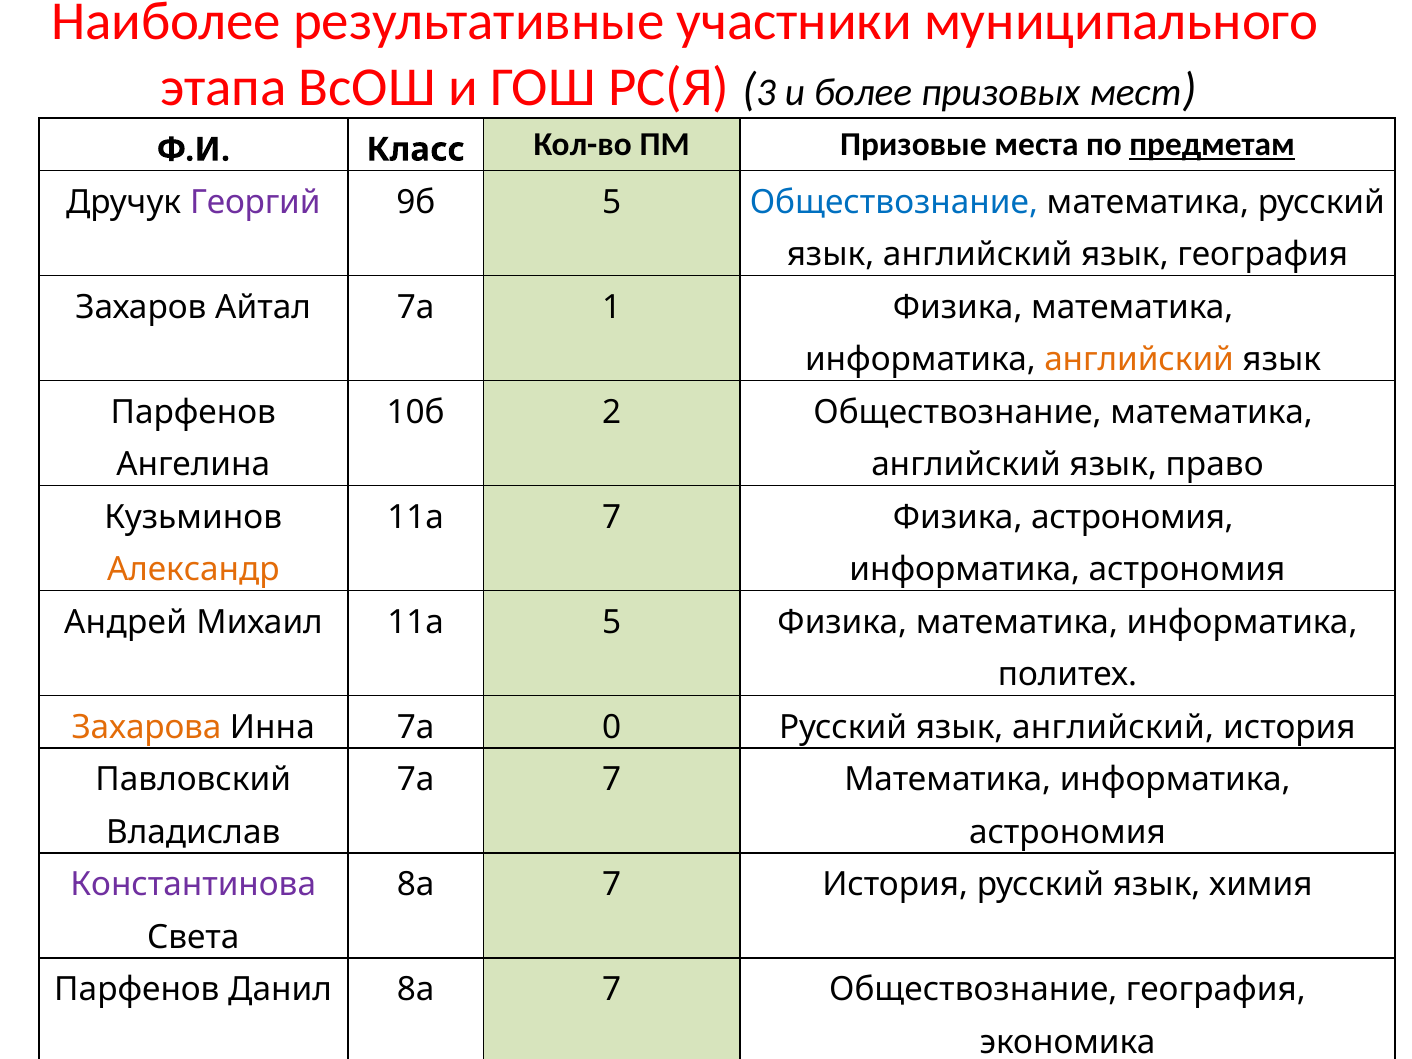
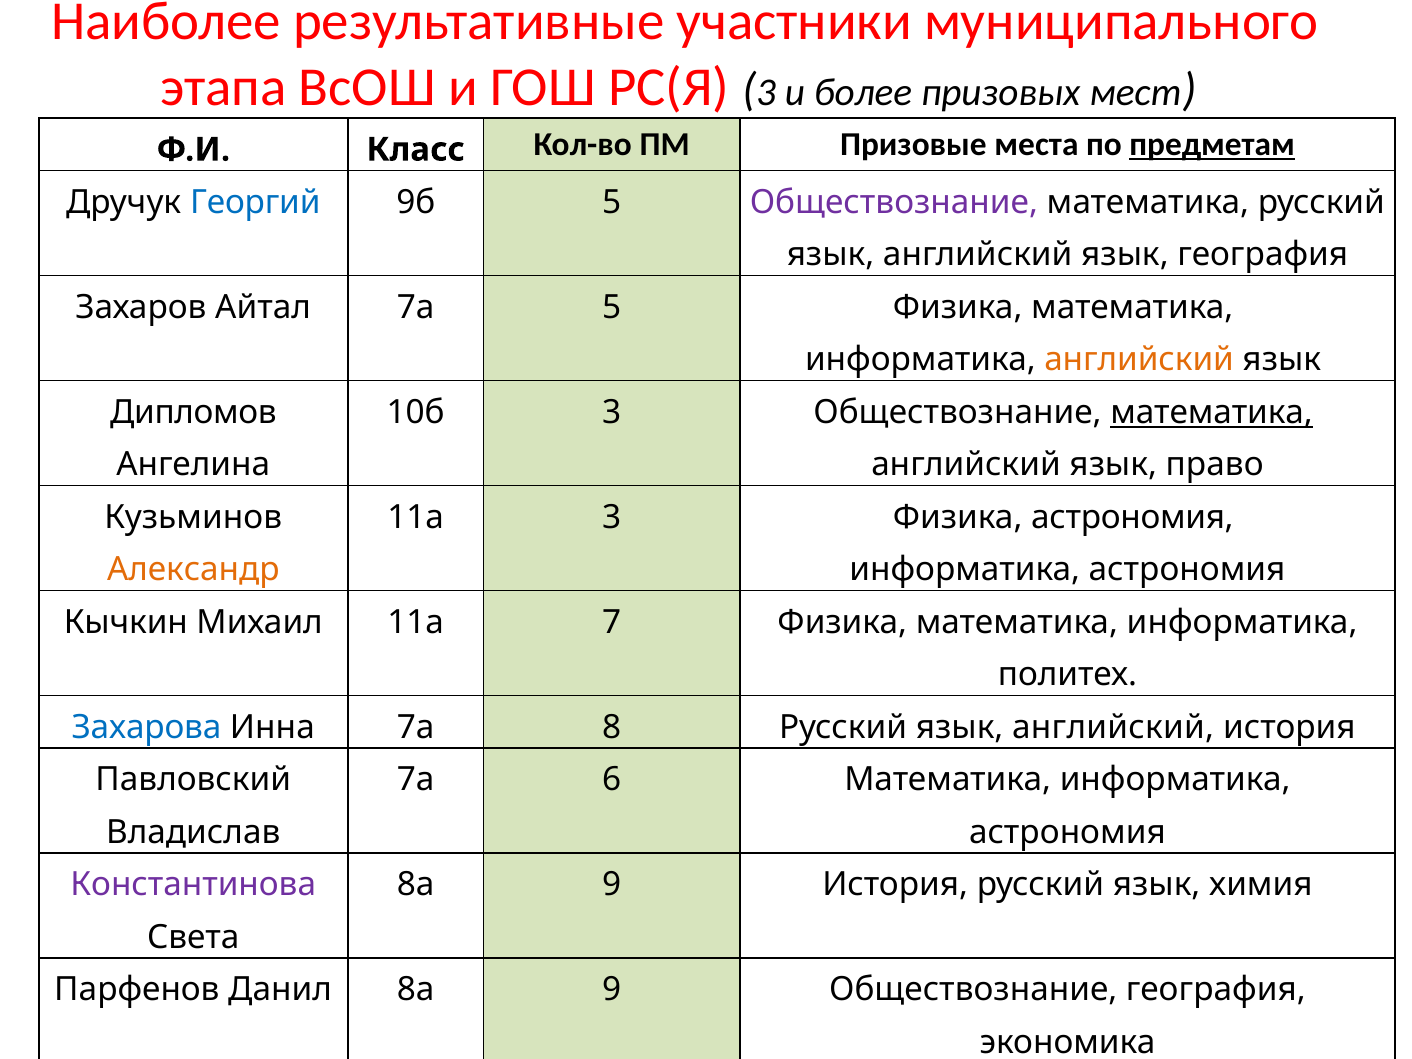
Георгий colour: purple -> blue (255, 202)
Обществознание colour: blue -> purple (894, 202)
7а 1: 1 -> 5 (612, 307)
Парфенов: Парфенов -> Дипломов (193, 412)
10б 2: 2 -> 3 (612, 412)
математика underline: none -> present (1212, 412)
7: 7 -> 3 (612, 517)
Андрей: Андрей -> Кычкин (126, 622)
11а 5: 5 -> 7 (612, 622)
Захарова colour: orange -> blue (147, 727)
0: 0 -> 8 (612, 727)
7а 7: 7 -> 6 (612, 780)
7: 7 -> 9 (612, 885)
Данил 8а 7: 7 -> 9 (612, 990)
